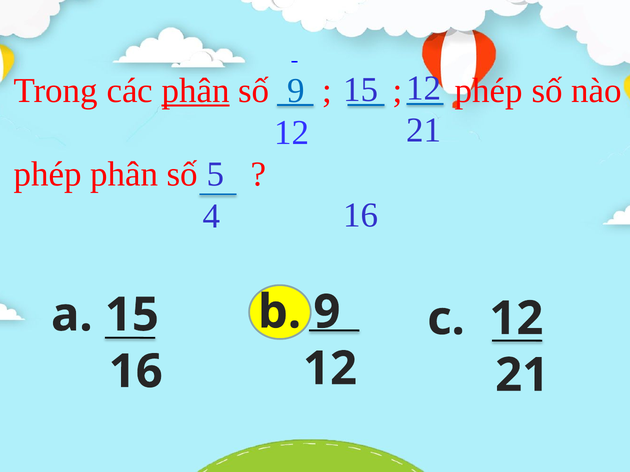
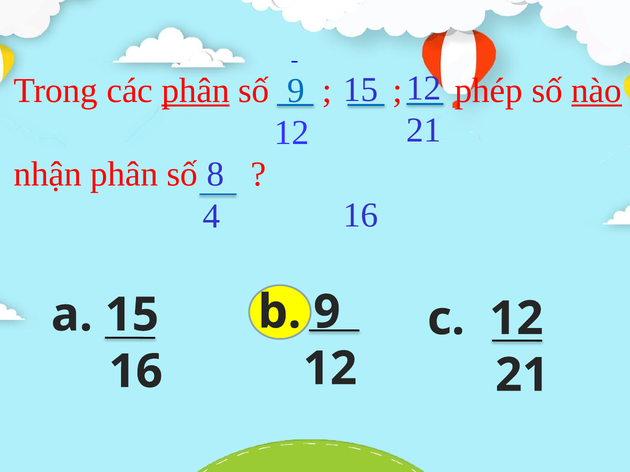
nào underline: none -> present (597, 91)
phép: phép -> nhận (48, 175)
5: 5 -> 8 (216, 175)
